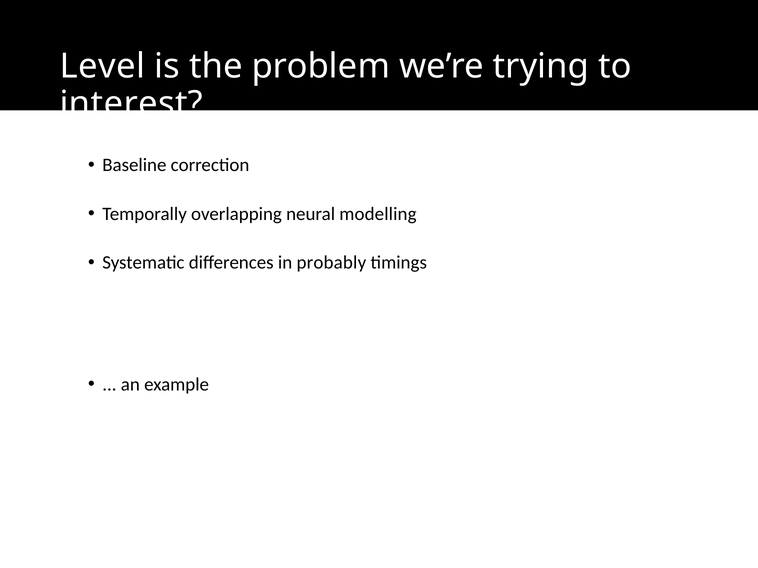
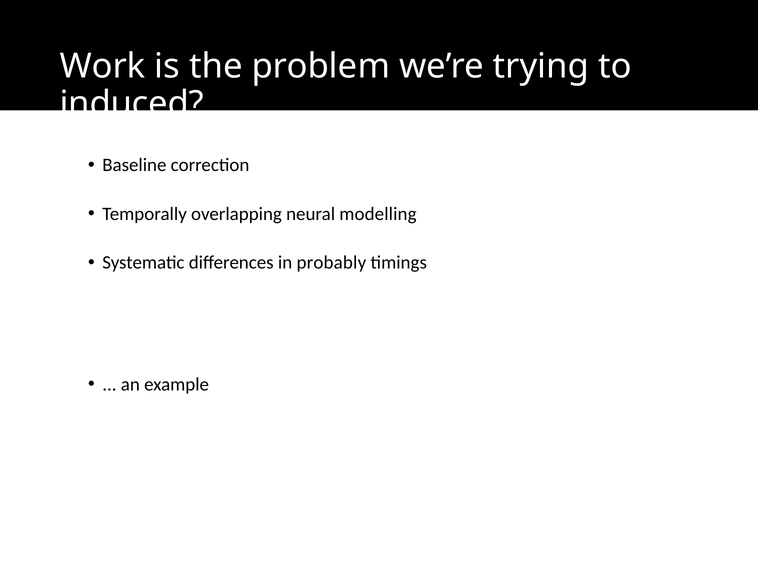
Level: Level -> Work (103, 66)
interest: interest -> induced (132, 104)
